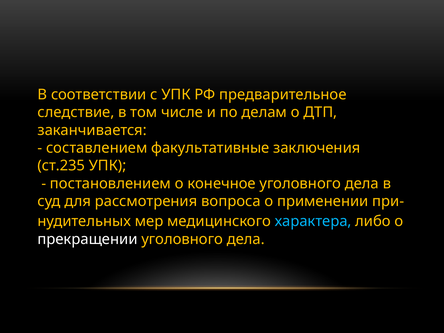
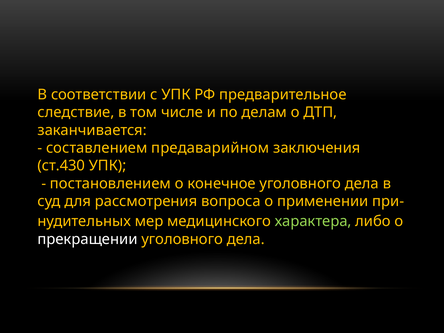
факультативные: факультативные -> предаварийном (210, 148)
ст.235: ст.235 -> ст.430 (61, 166)
характера colour: light blue -> light green (313, 221)
